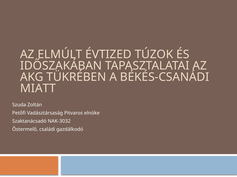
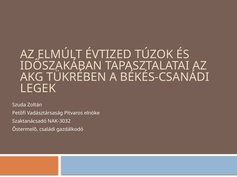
MIATT: MIATT -> LEGEK (38, 89)
